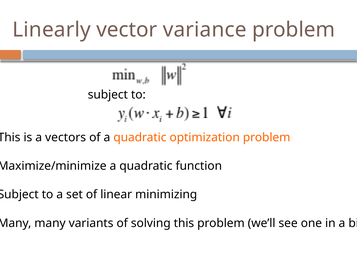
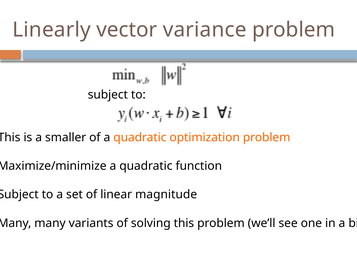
vectors: vectors -> smaller (66, 137)
minimizing: minimizing -> magnitude (166, 194)
